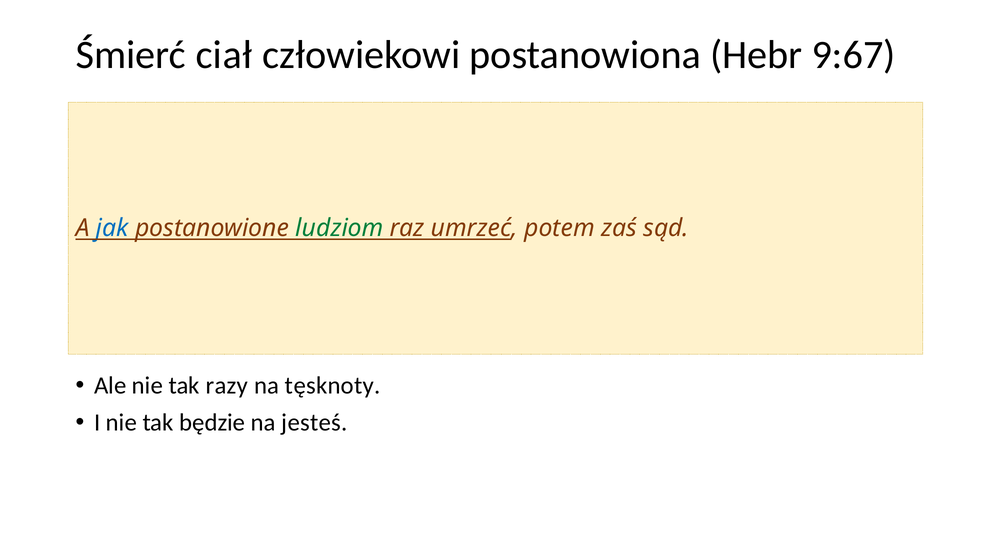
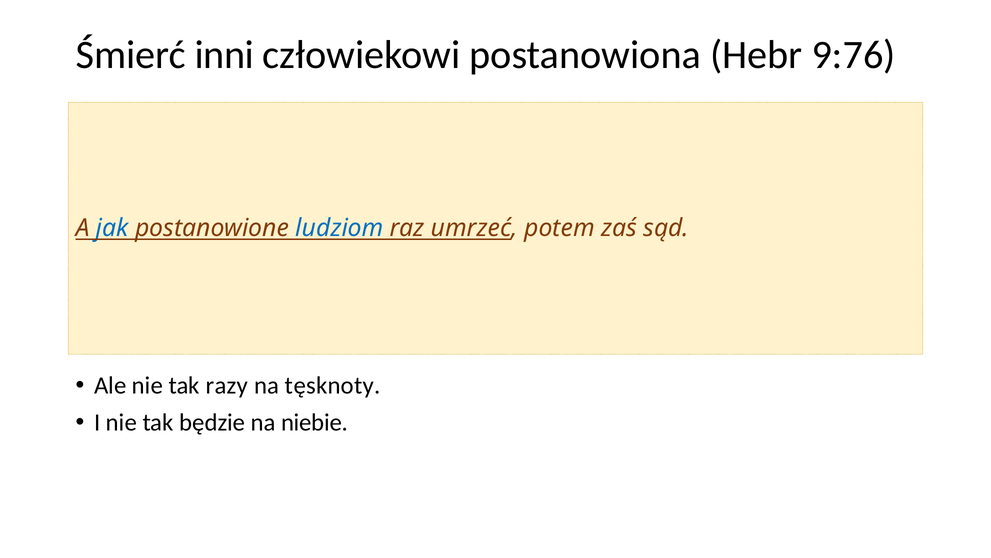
ciał: ciał -> inni (224, 55)
9:67: 9:67 -> 9:76 (854, 55)
ludziom colour: green -> blue (339, 228)
jesteś: jesteś -> niebie (315, 422)
